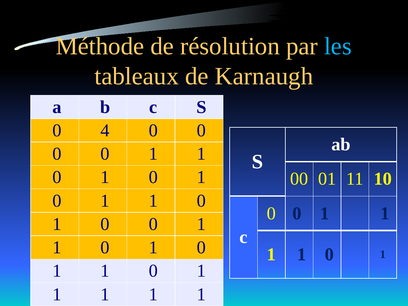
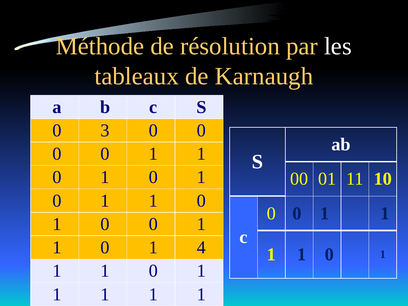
les colour: light blue -> white (338, 46)
4: 4 -> 3 (105, 130)
0: 0 -> 4 (201, 248)
